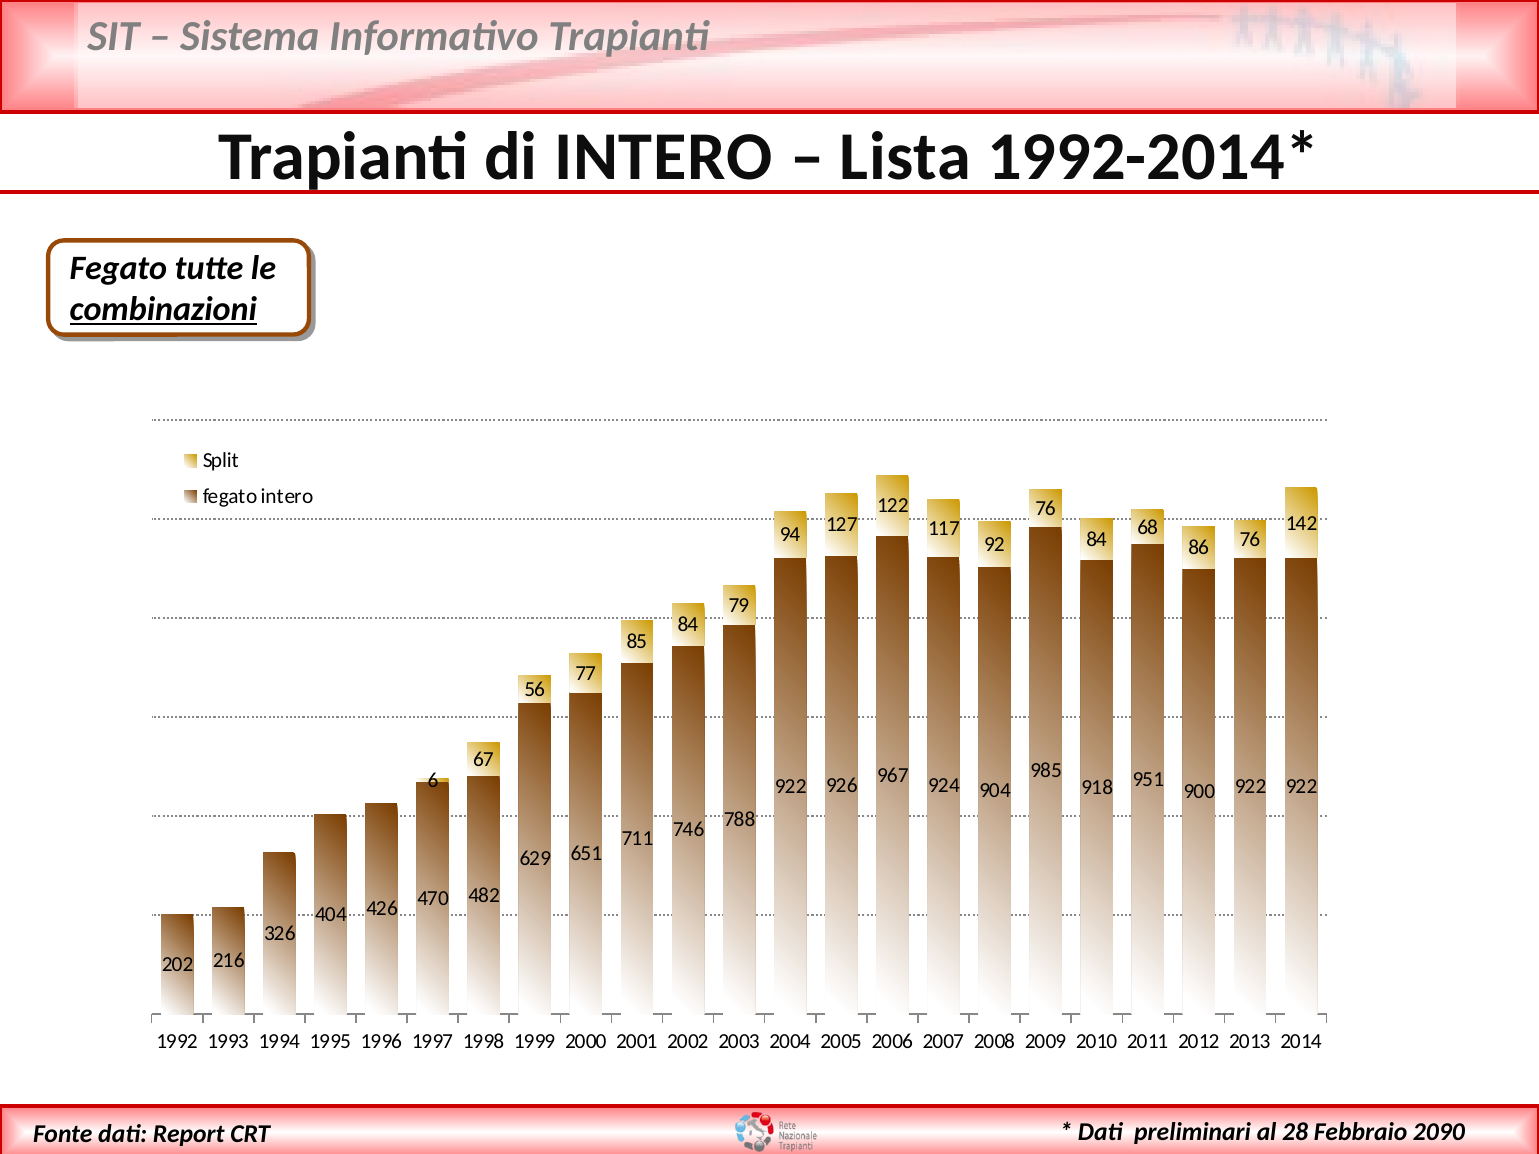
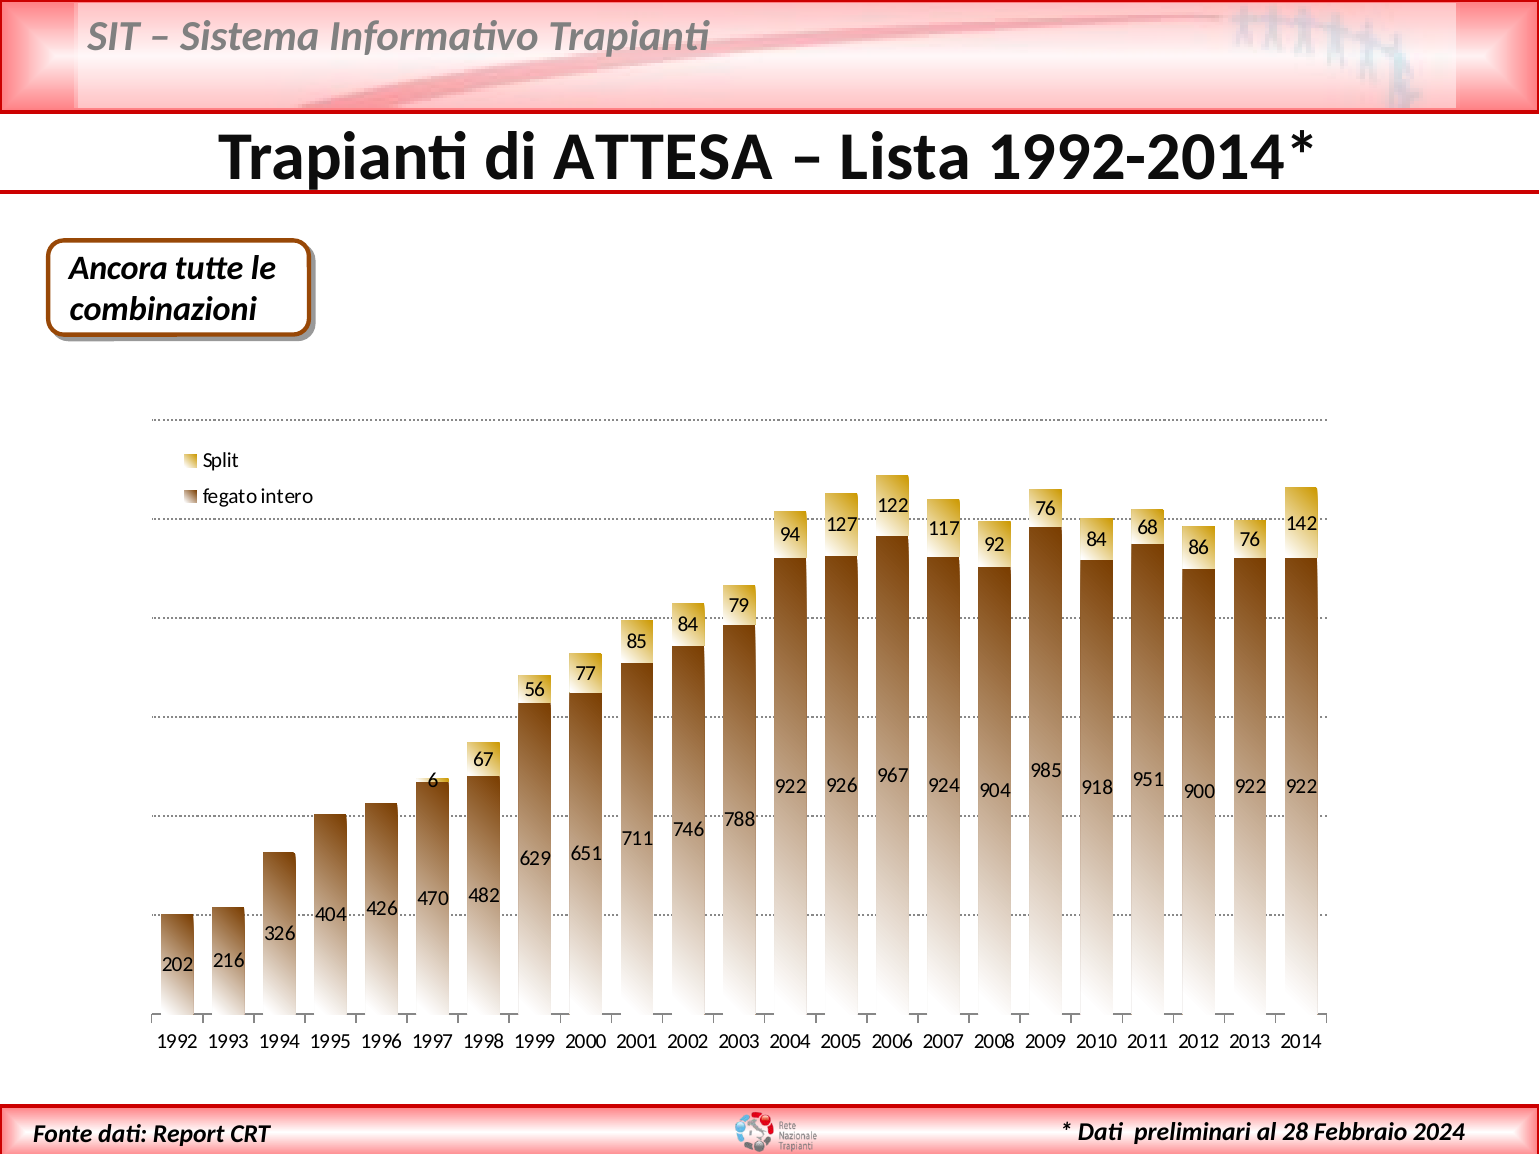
di INTERO: INTERO -> ATTESA (664, 157)
Fegato: Fegato -> Ancora (118, 268)
combinazioni underline: present -> none (163, 309)
2090: 2090 -> 2024 (1439, 1132)
